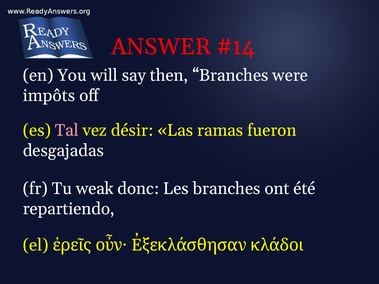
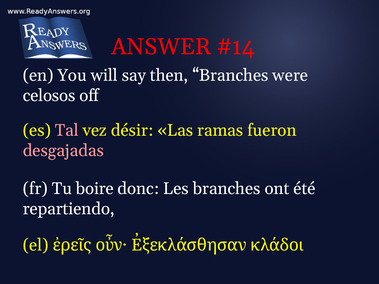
impôts: impôts -> celosos (49, 96)
desgajadas colour: white -> pink (63, 151)
weak: weak -> boire (95, 189)
